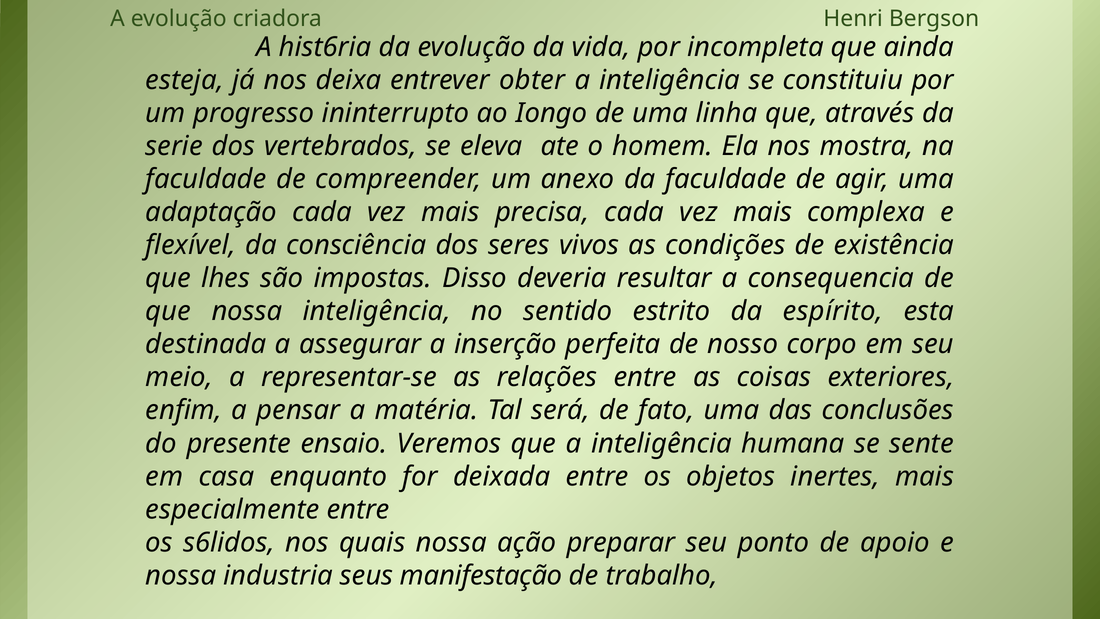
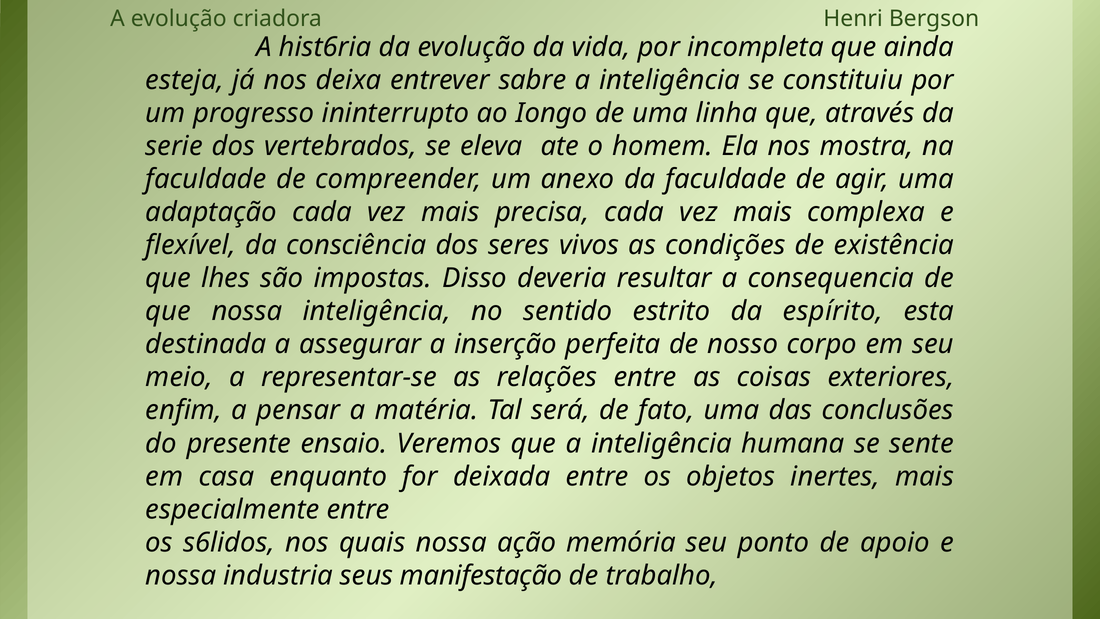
obter: obter -> sabre (532, 80)
preparar: preparar -> memória (621, 542)
